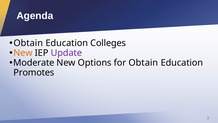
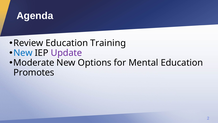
Obtain: Obtain -> Review (28, 43)
Colleges: Colleges -> Training (108, 43)
New colour: orange -> blue (23, 53)
for Obtain: Obtain -> Mental (143, 63)
